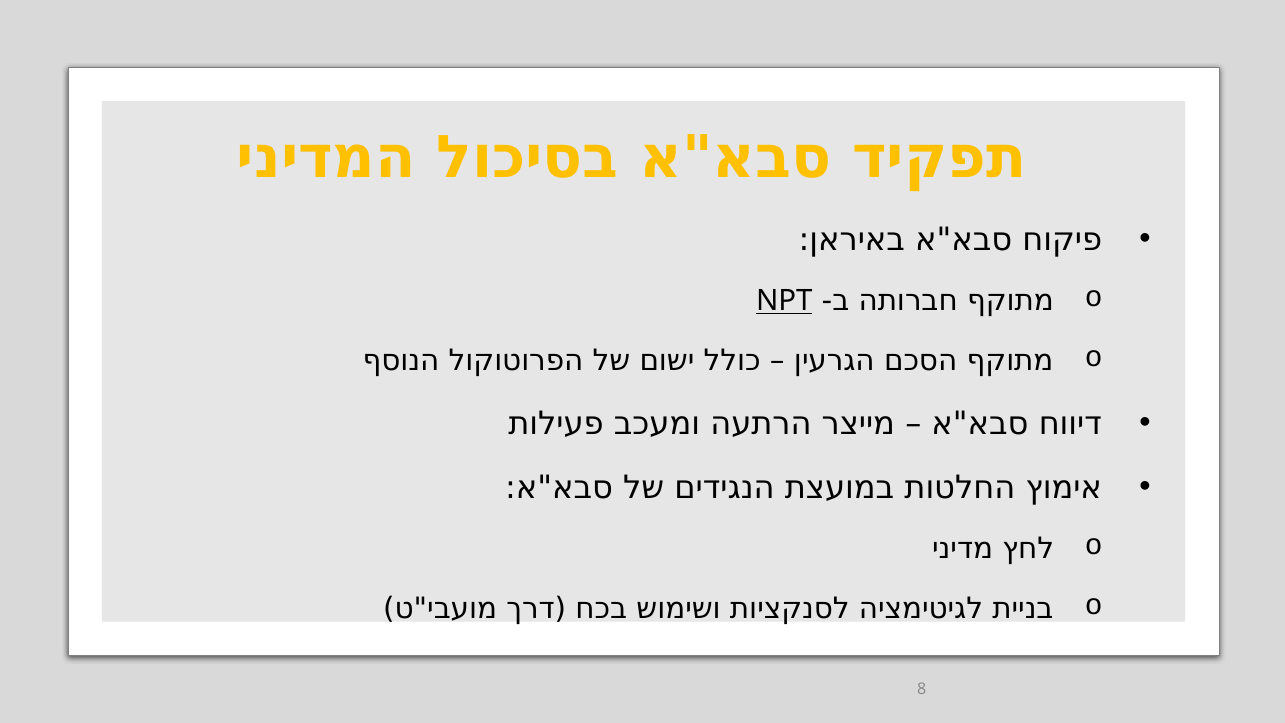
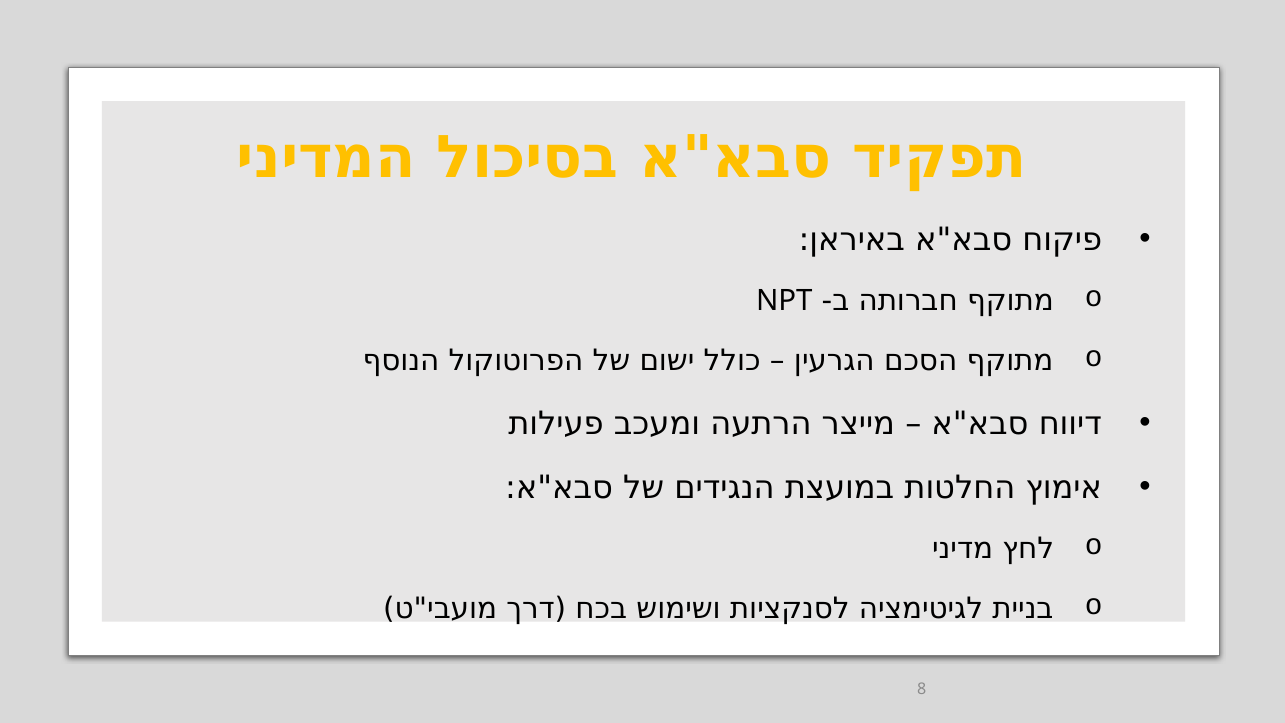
NPT underline: present -> none (784, 301)
